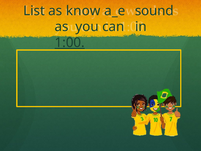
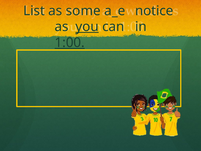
know: know -> some (83, 11)
sound: sound -> notice (154, 11)
you underline: none -> present (87, 27)
